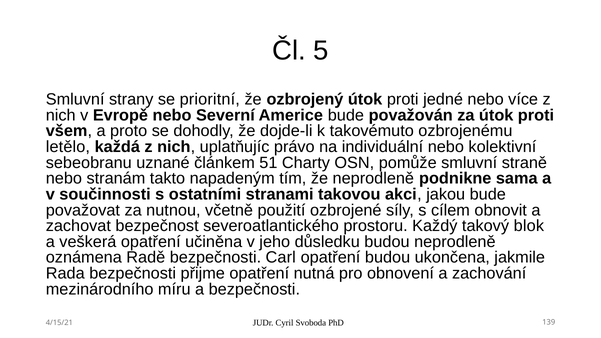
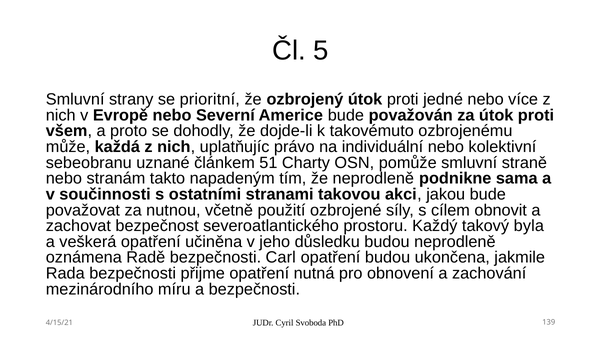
letělo: letělo -> může (68, 147)
blok: blok -> byla (529, 226)
